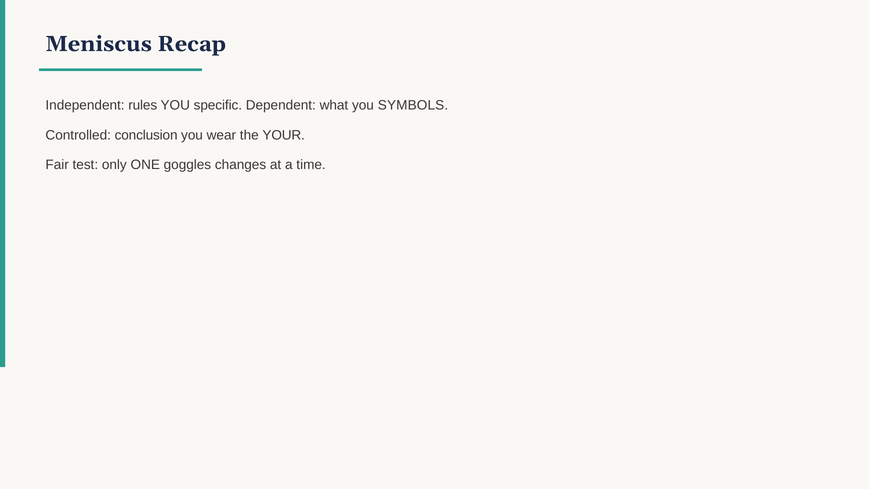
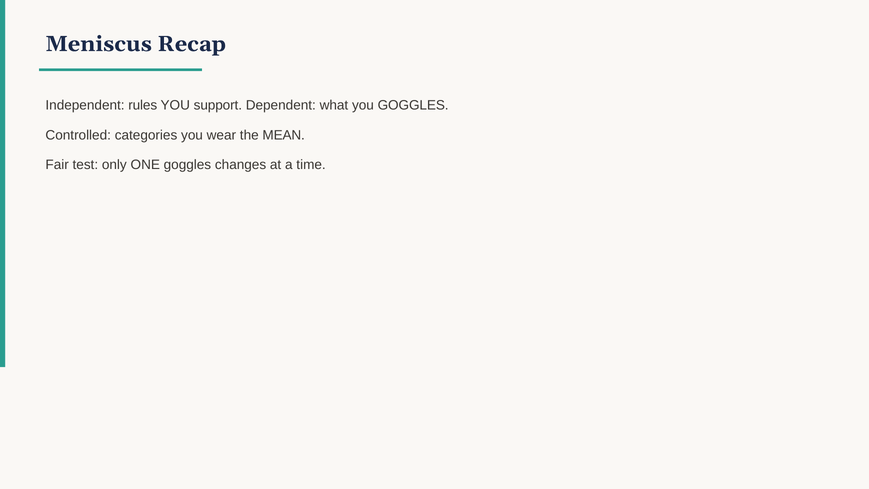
specific: specific -> support (218, 105)
you SYMBOLS: SYMBOLS -> GOGGLES (413, 105)
conclusion: conclusion -> categories (146, 135)
YOUR: YOUR -> MEAN (284, 135)
